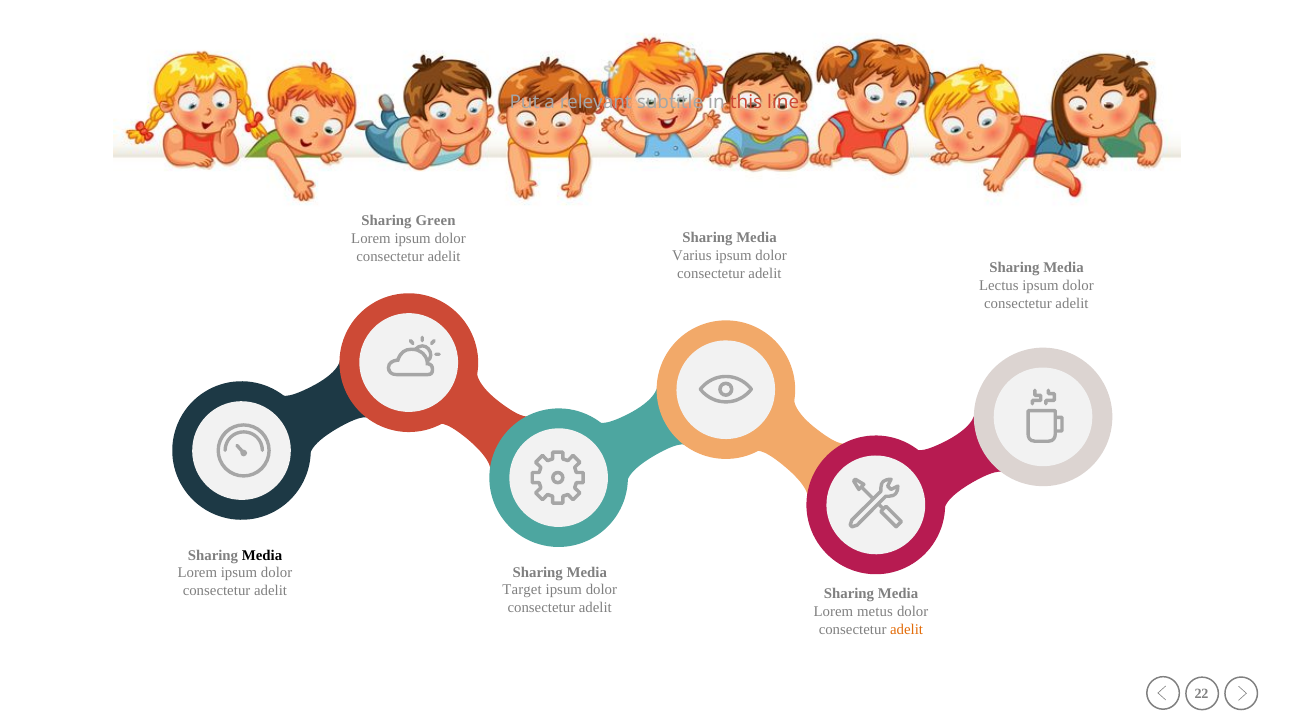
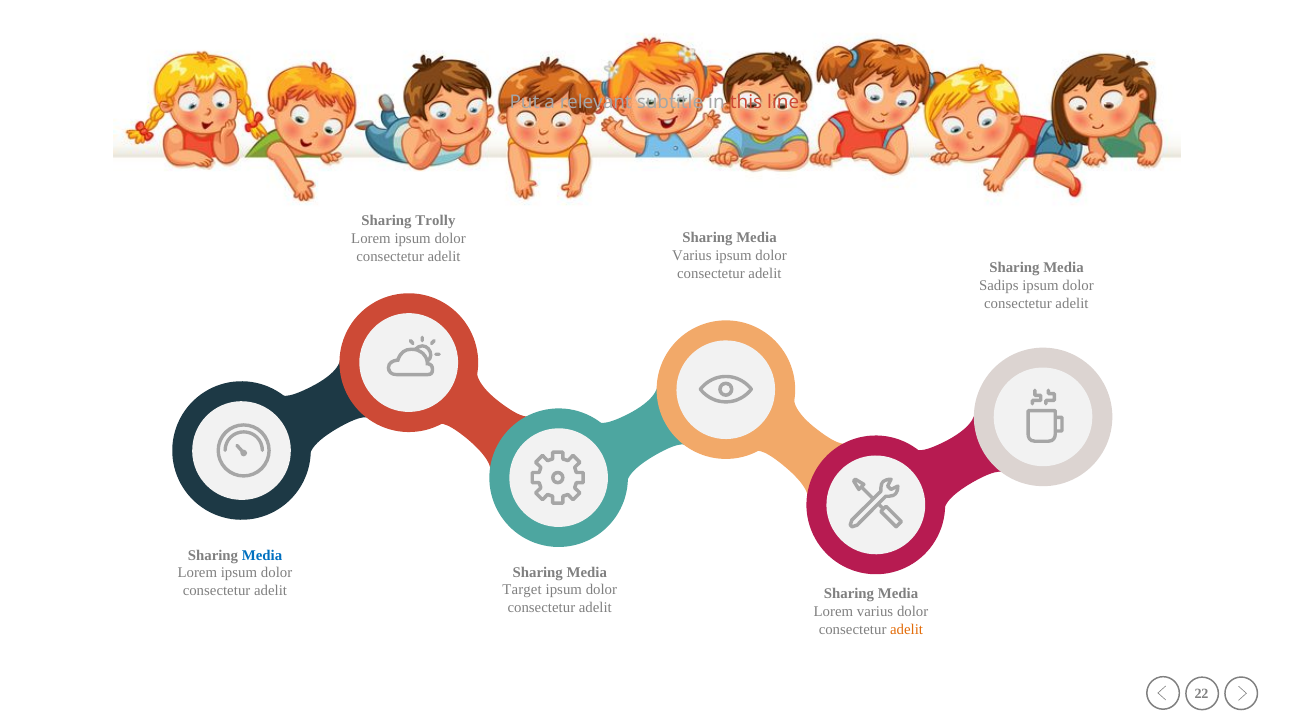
Green: Green -> Trolly (436, 221)
Lectus: Lectus -> Sadips (999, 286)
Media colour: black -> blue (262, 555)
Lorem metus: metus -> varius (875, 611)
